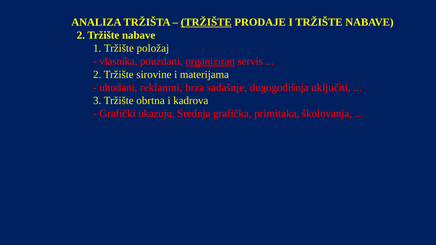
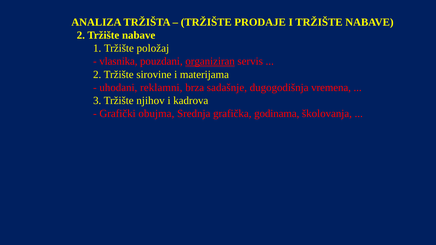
TRŽIŠTE underline: present -> none (206, 22)
uključiti: uključiti -> vremena (331, 88)
obrtna: obrtna -> njihov (151, 101)
ukazuju: ukazuju -> obujma (156, 114)
primitaka: primitaka -> godinama (277, 114)
